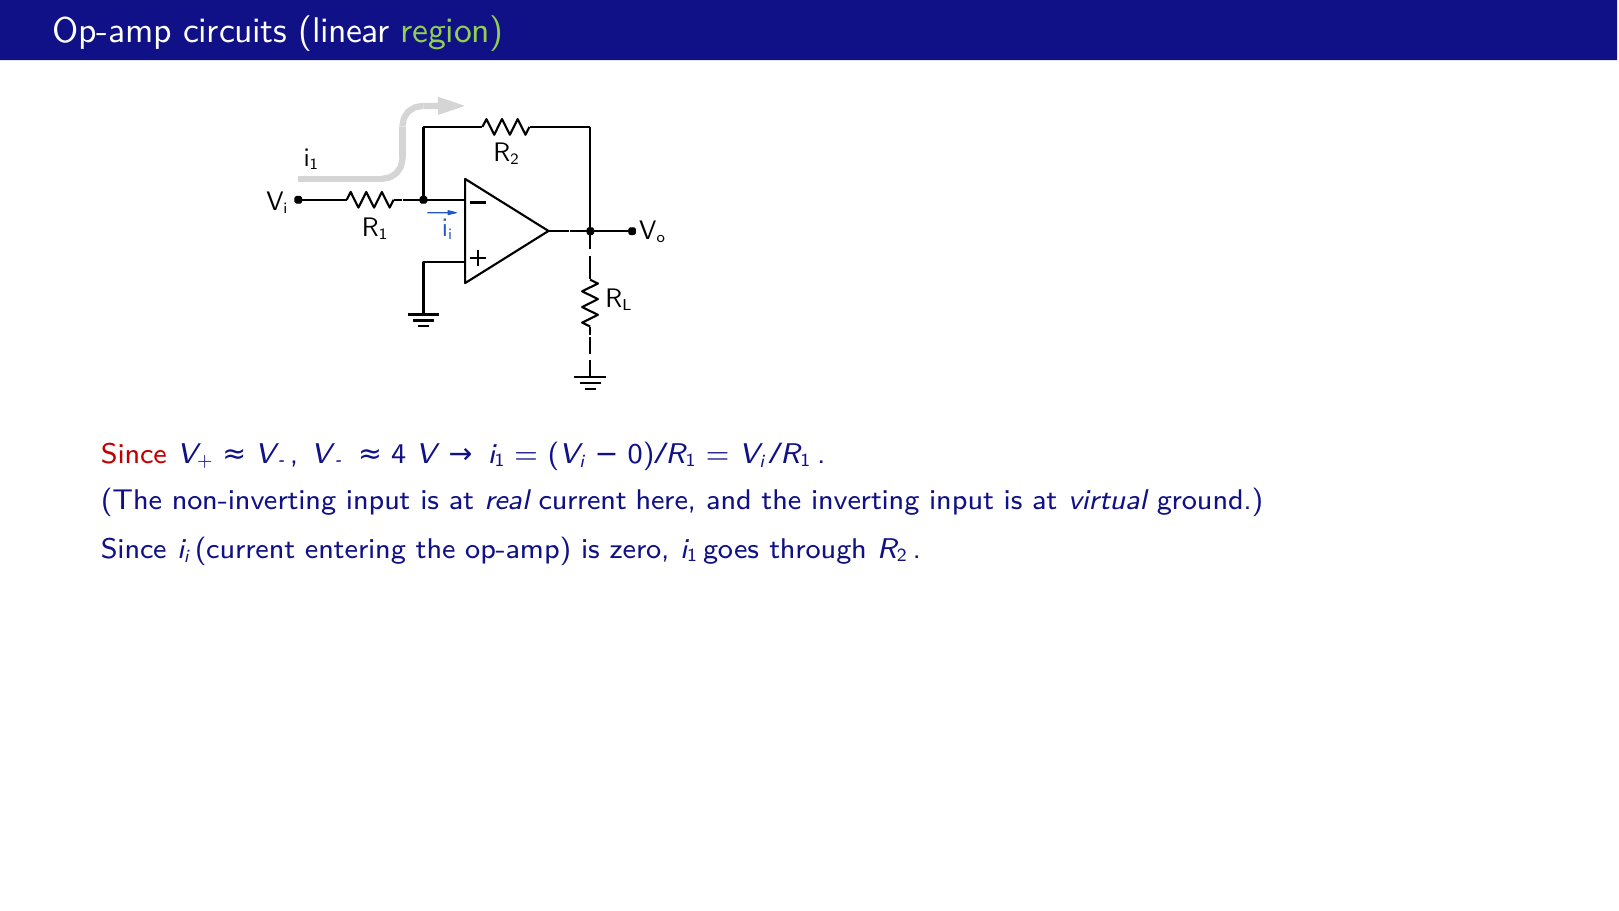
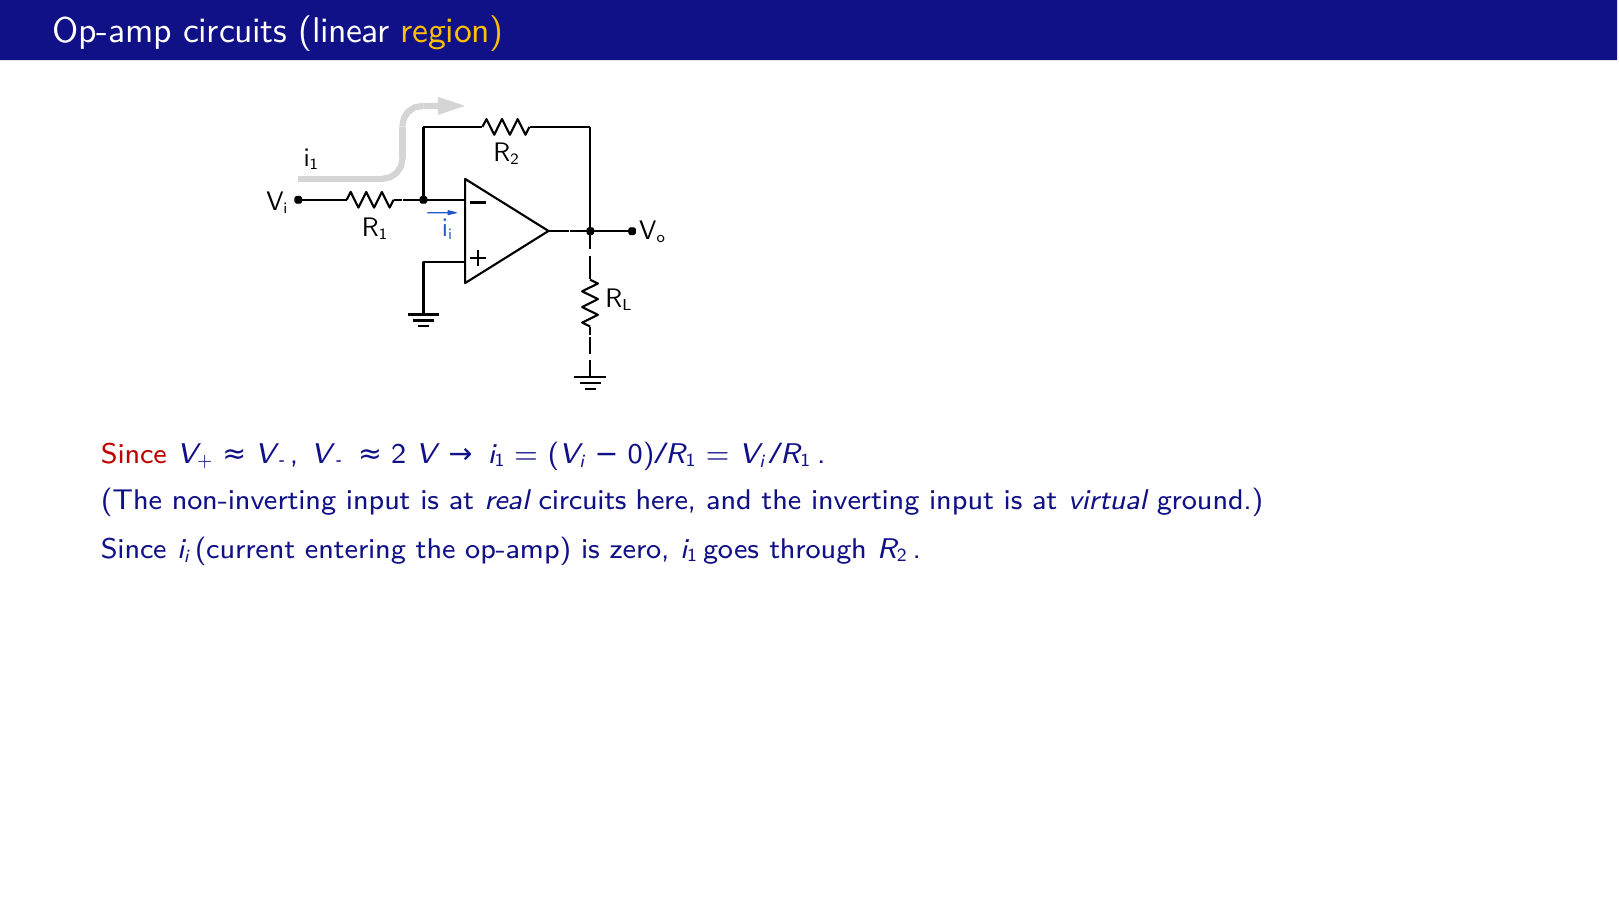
region colour: light green -> yellow (452, 31)
4: 4 -> 2 (399, 454)
real current: current -> circuits (583, 500)
